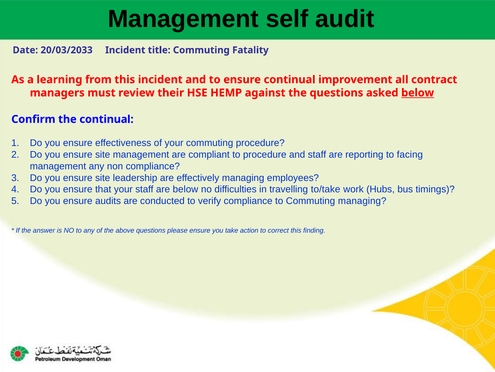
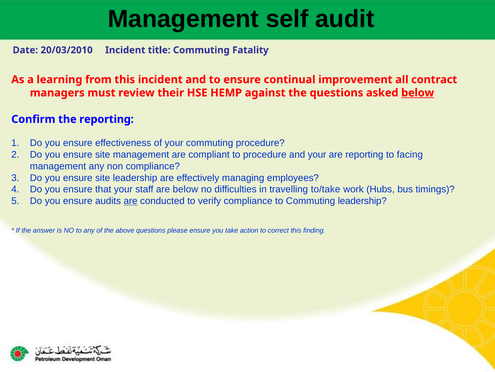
20/03/2033: 20/03/2033 -> 20/03/2010 (67, 50)
the continual: continual -> reporting (107, 119)
and staff: staff -> your (317, 154)
are underline: none -> present (131, 201)
Commuting managing: managing -> leadership (362, 201)
